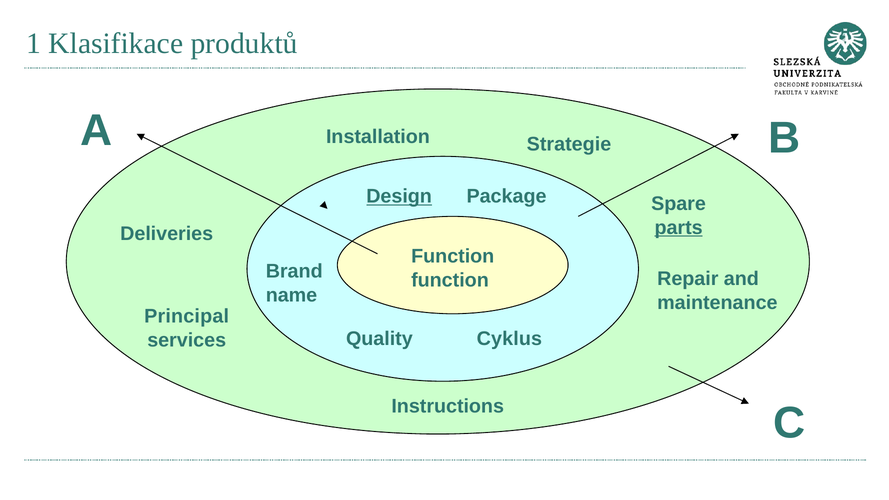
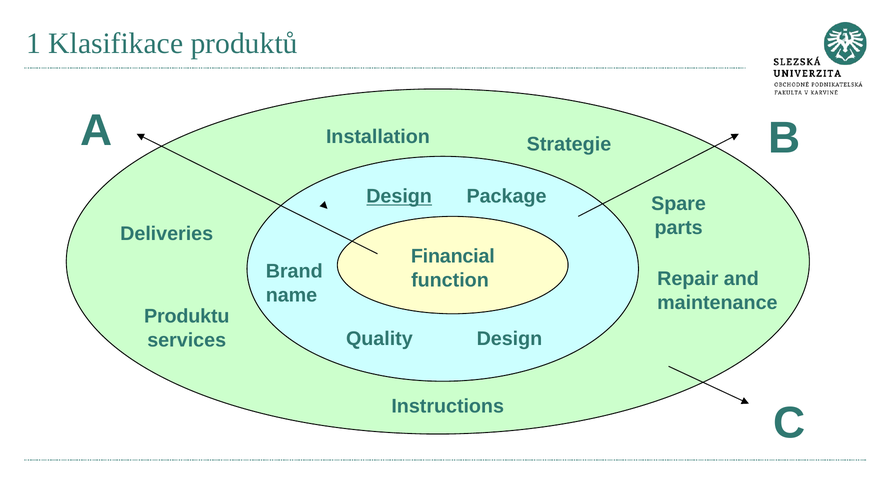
parts underline: present -> none (679, 228)
Function: Function -> Financial (453, 256)
Principal: Principal -> Produktu (187, 317)
Cyklus: Cyklus -> Design (509, 339)
